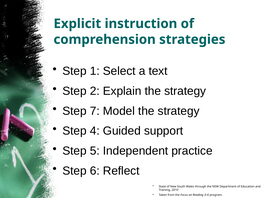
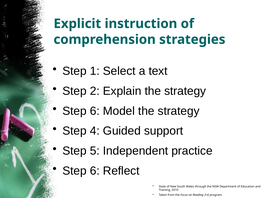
7: 7 -> 6 (95, 111)
